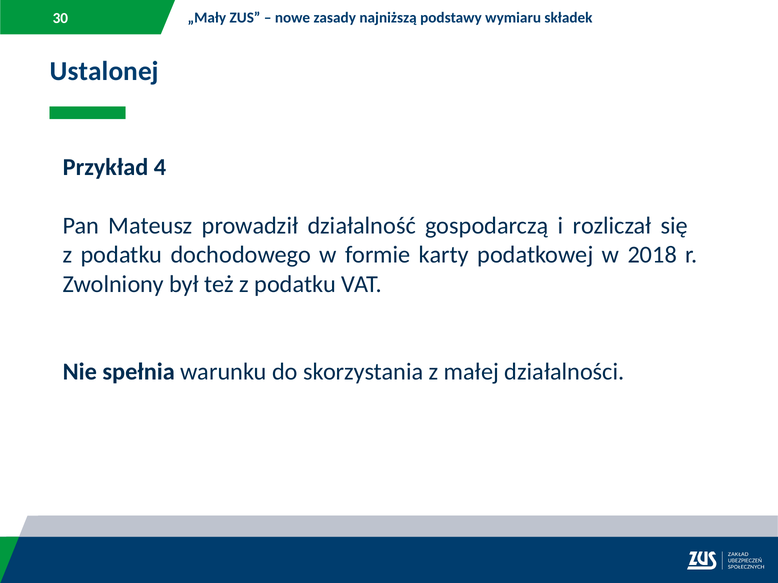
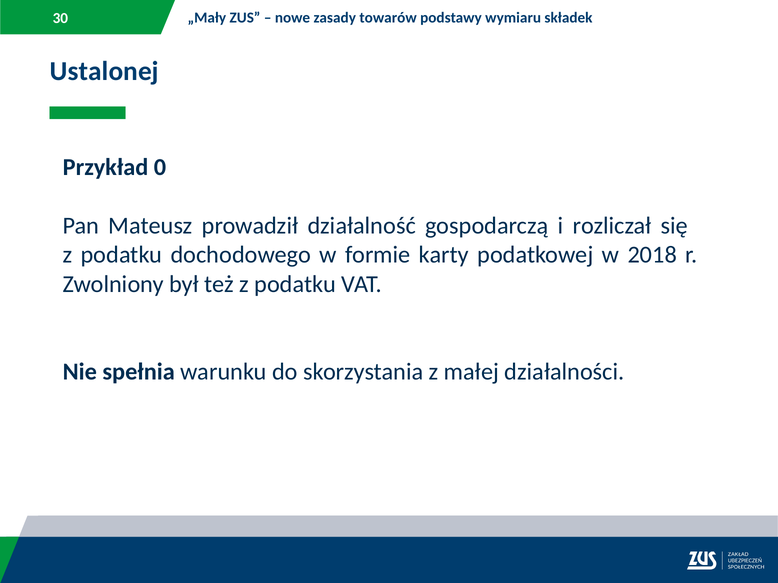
najniższą: najniższą -> towarów (388, 18)
4: 4 -> 0 (160, 168)
